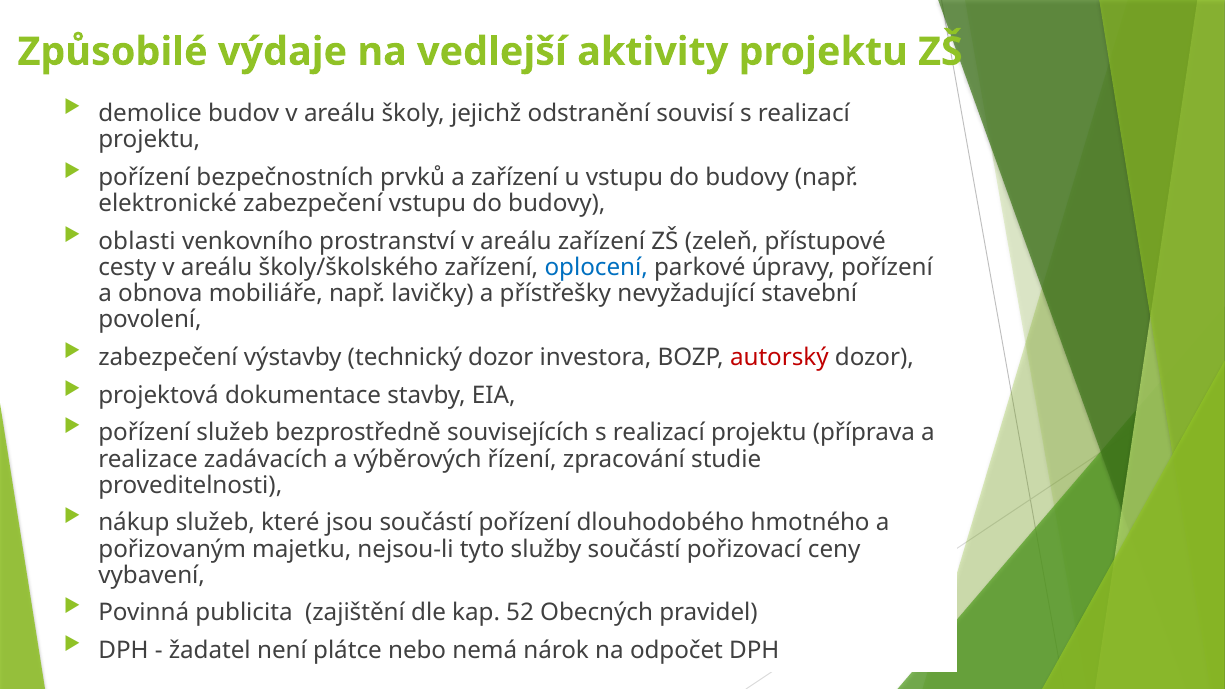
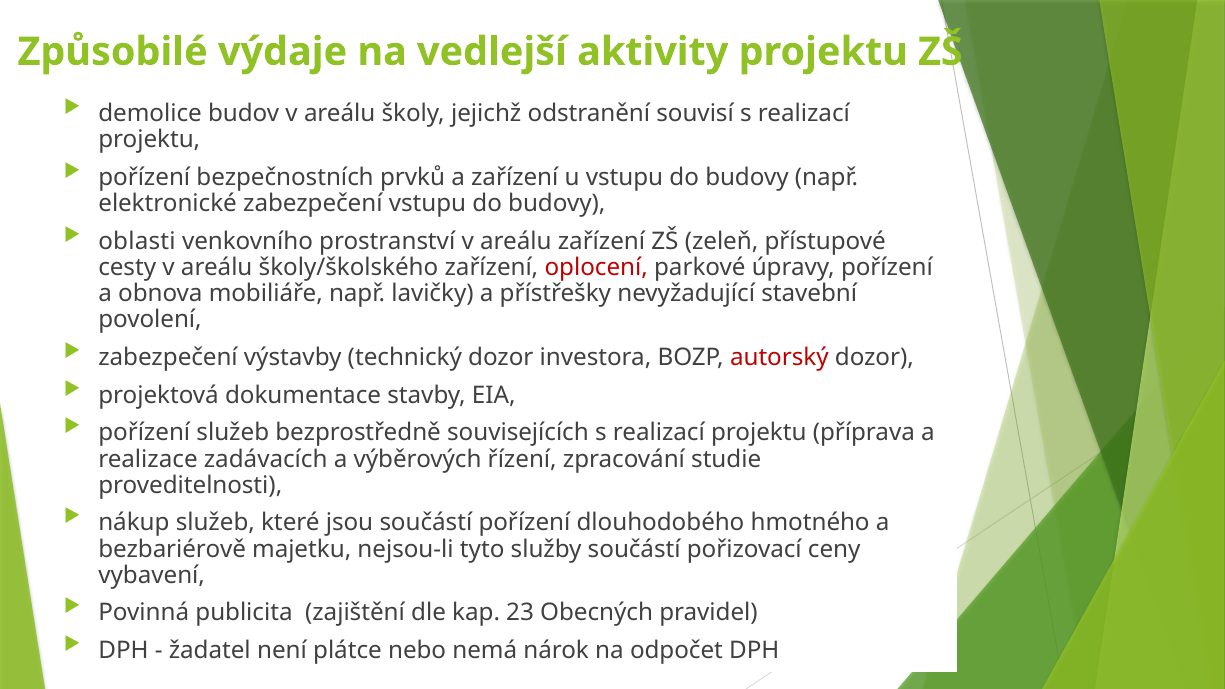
oplocení colour: blue -> red (596, 268)
pořizovaným: pořizovaným -> bezbariérově (172, 549)
52: 52 -> 23 (520, 613)
